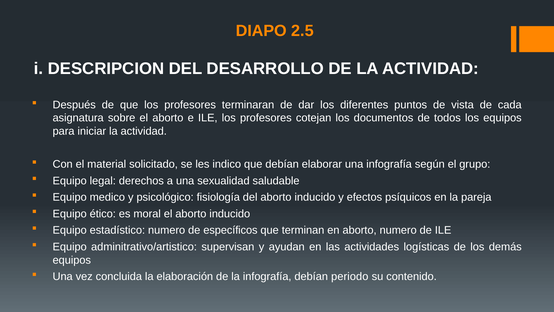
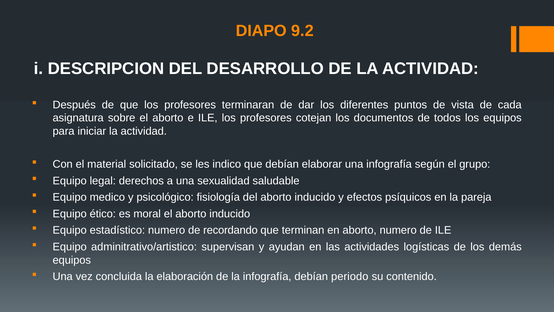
2.5: 2.5 -> 9.2 (302, 31)
específicos: específicos -> recordando (230, 230)
